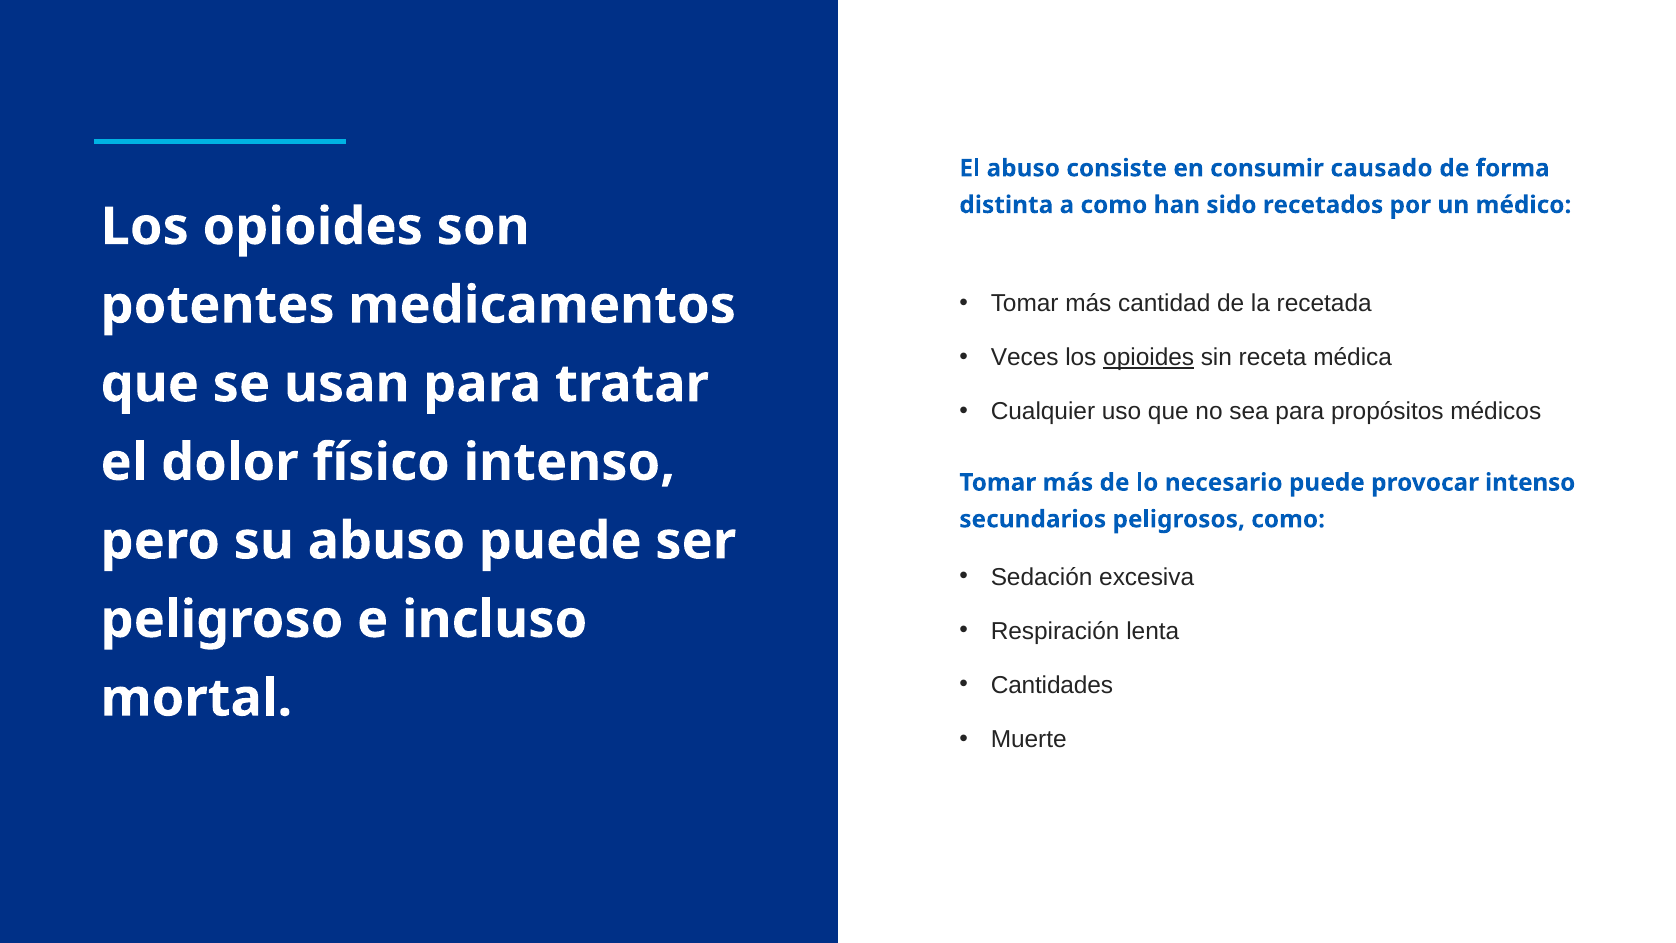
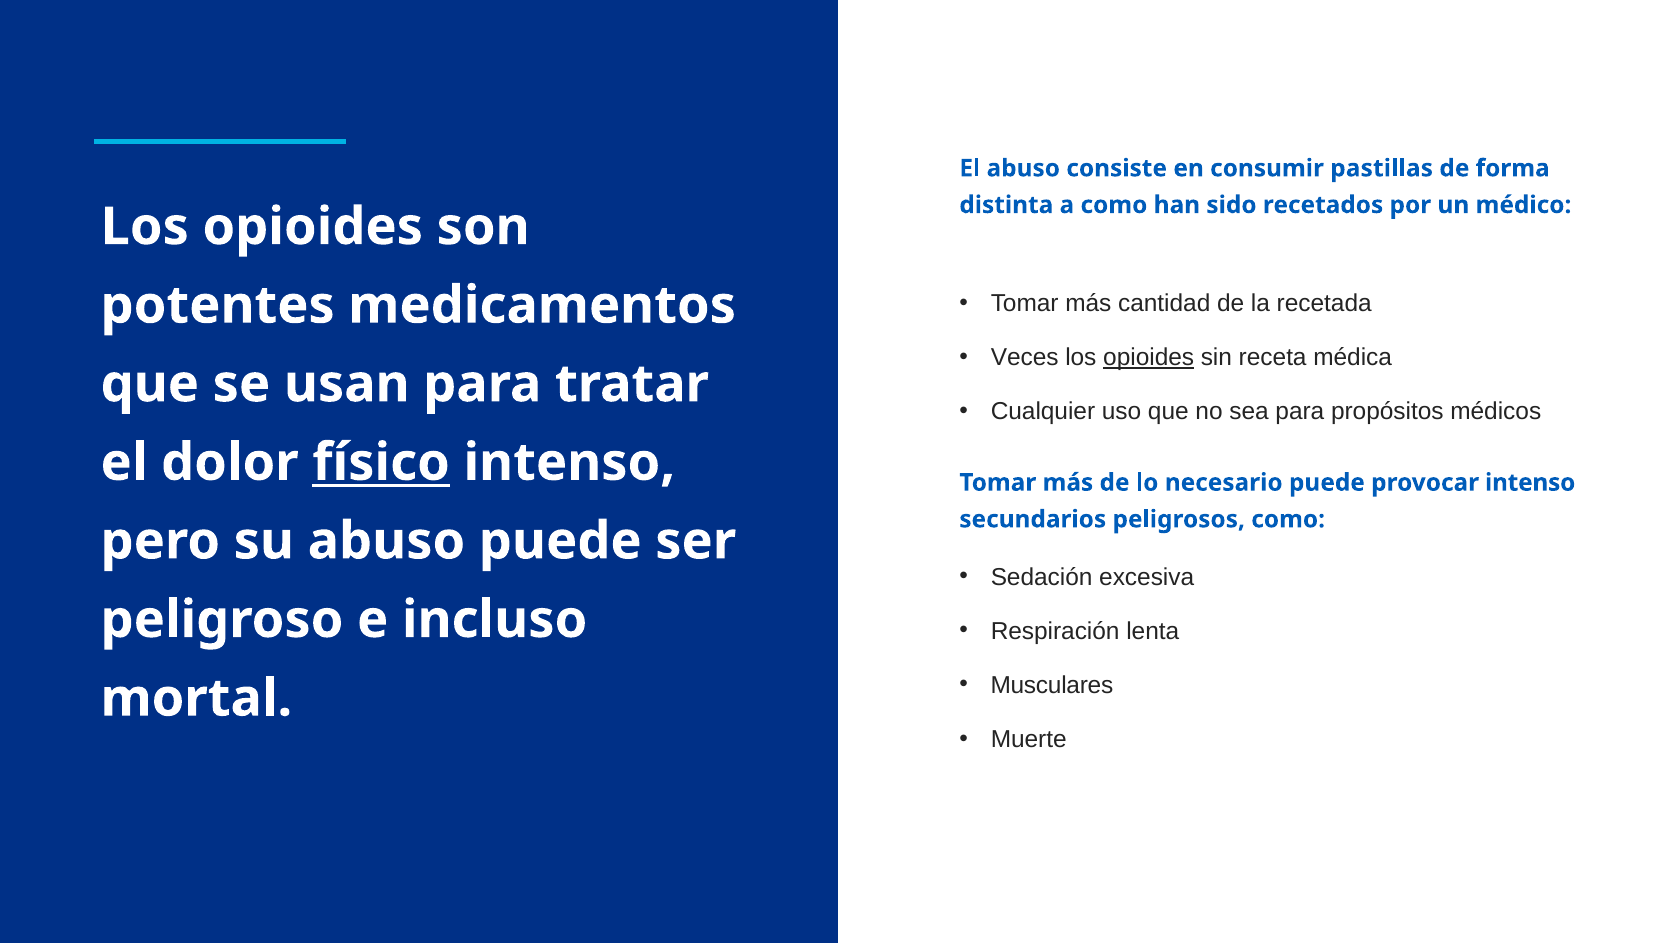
causado: causado -> pastillas (1382, 168)
físico underline: none -> present (381, 463)
Cantidades: Cantidades -> Musculares (1052, 685)
